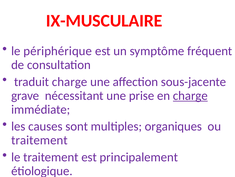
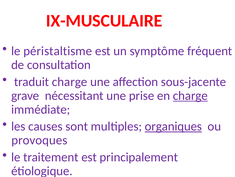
périphérique: périphérique -> péristaltisme (58, 51)
organiques underline: none -> present (173, 126)
traitement: traitement -> provoques (39, 140)
